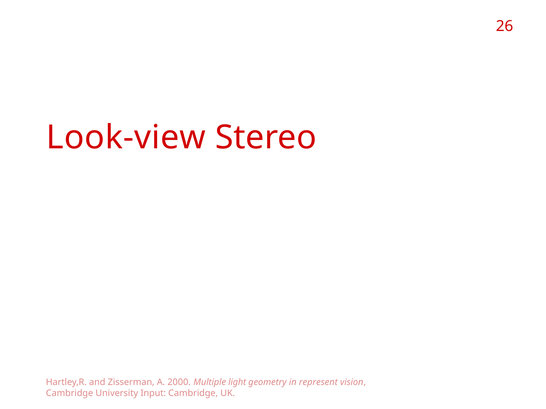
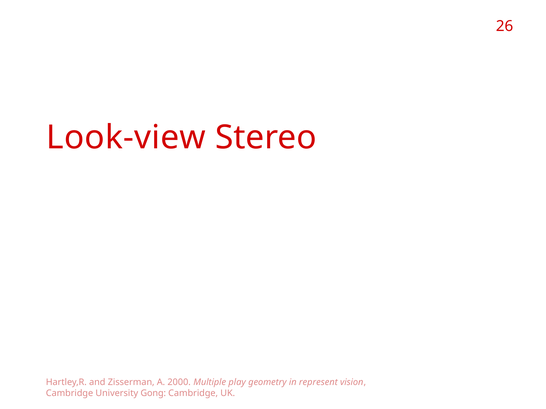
light: light -> play (237, 383)
Input: Input -> Gong (153, 394)
